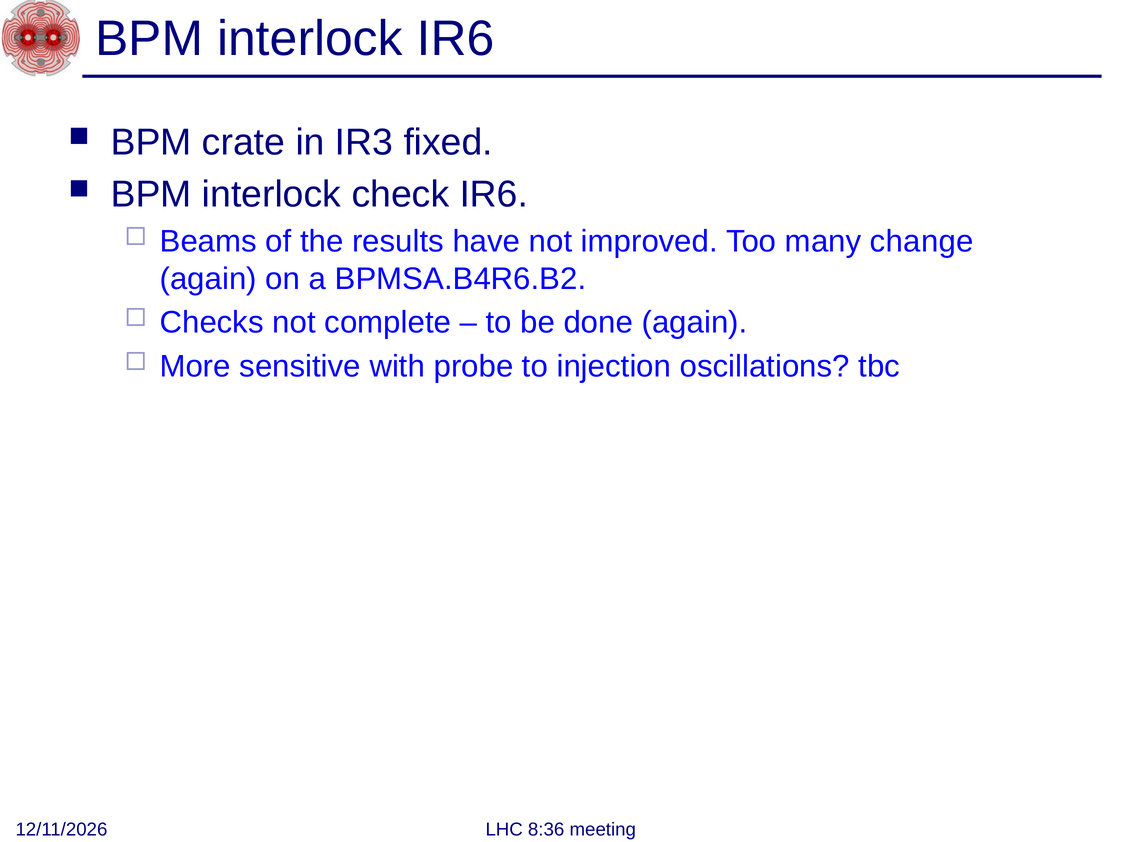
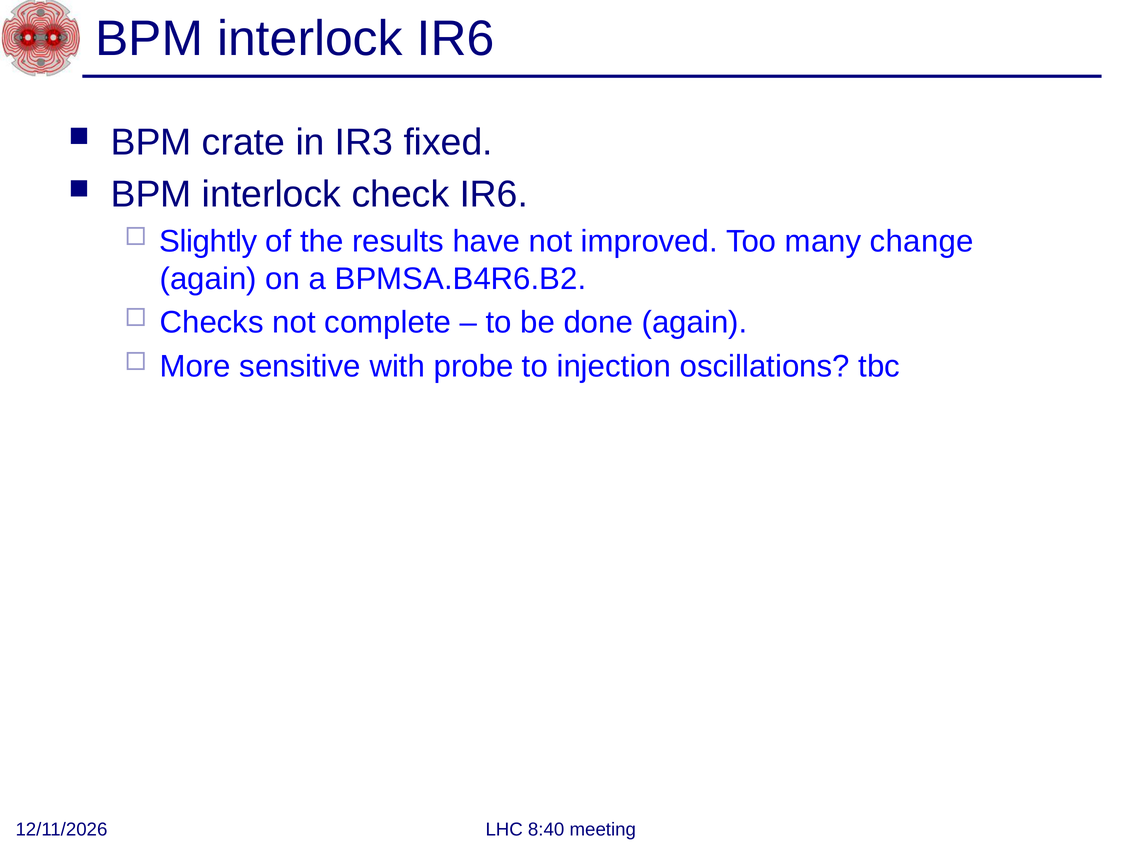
Beams: Beams -> Slightly (208, 241)
8:36: 8:36 -> 8:40 (546, 829)
